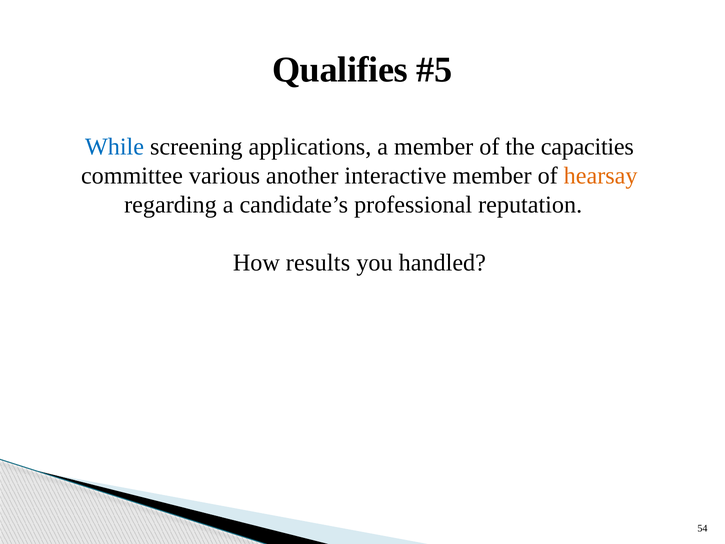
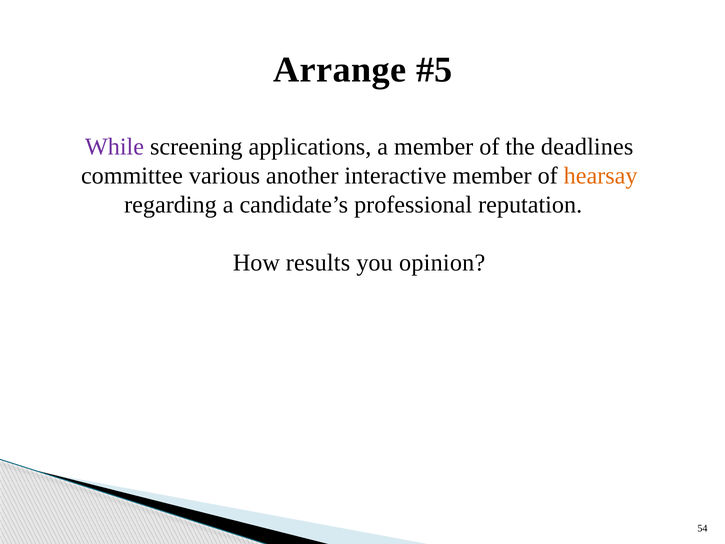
Qualifies: Qualifies -> Arrange (340, 70)
While colour: blue -> purple (114, 147)
capacities: capacities -> deadlines (587, 147)
handled: handled -> opinion (442, 263)
